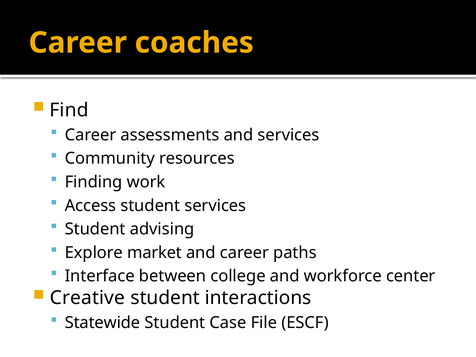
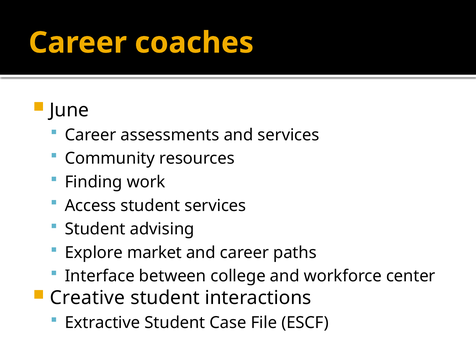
Find: Find -> June (69, 110)
Statewide: Statewide -> Extractive (102, 323)
